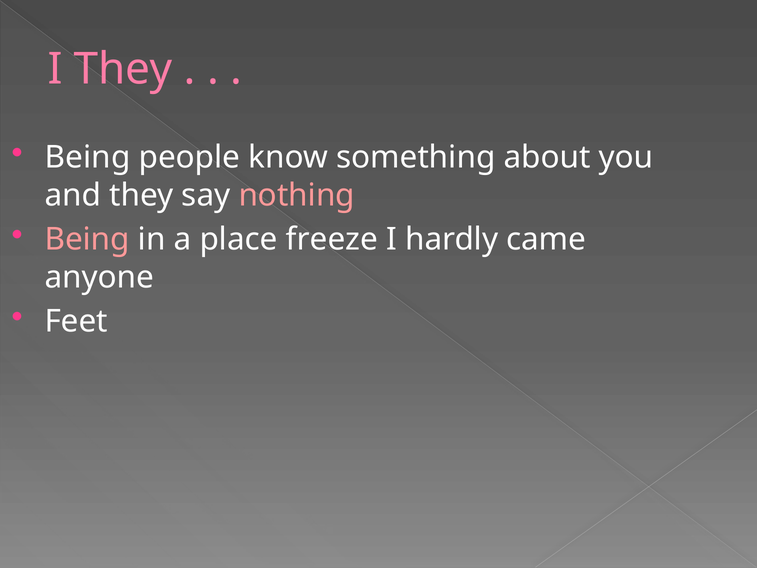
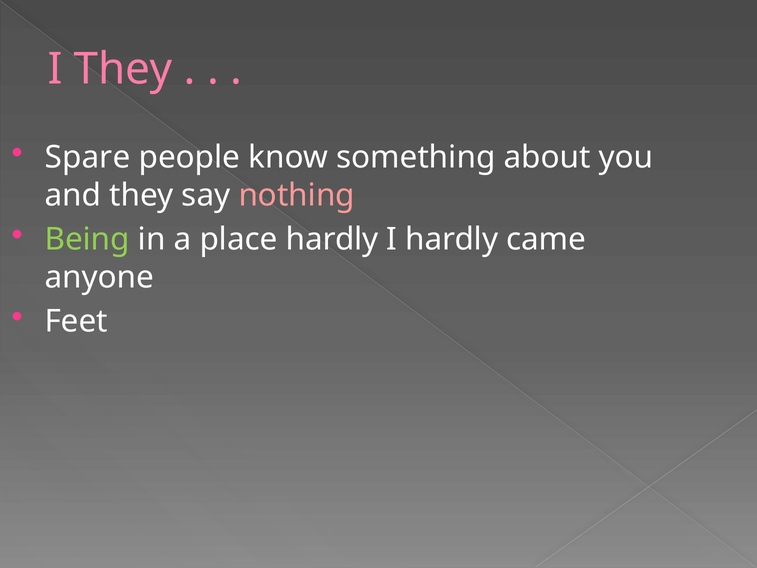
Being: Being -> Spare (87, 157)
Being colour: pink -> light green (87, 239)
place freeze: freeze -> hardly (332, 239)
